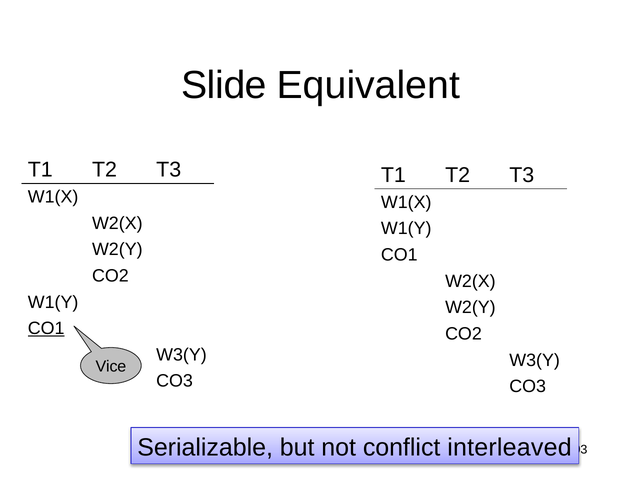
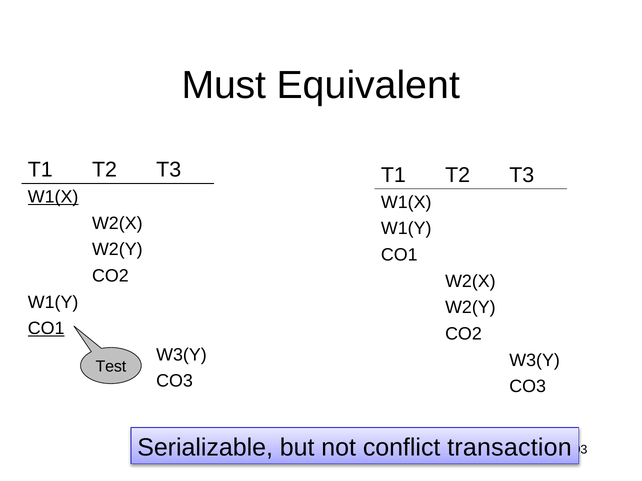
Slide: Slide -> Must (224, 86)
W1(X underline: none -> present (53, 197)
Vice: Vice -> Test (111, 367)
interleaved: interleaved -> transaction (509, 448)
